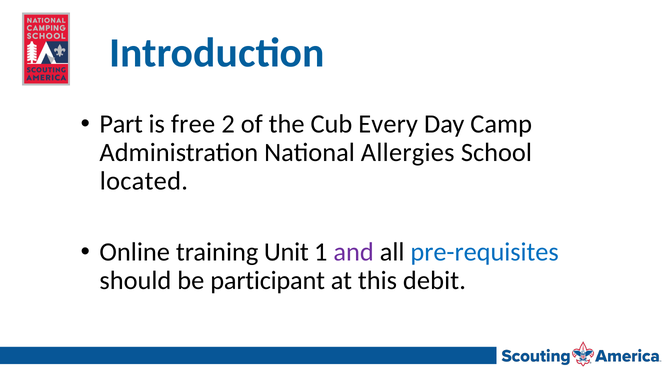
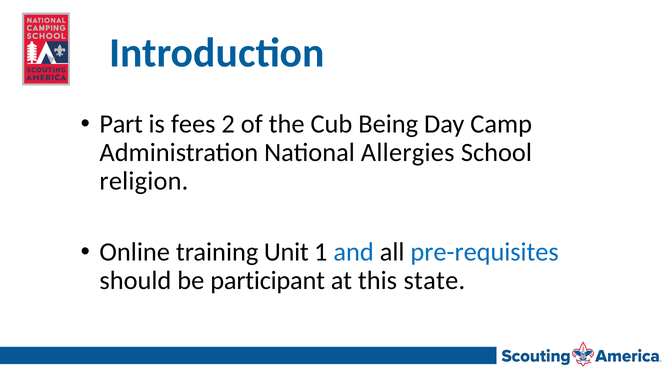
free: free -> fees (193, 124)
Every: Every -> Being (388, 124)
located: located -> religion (144, 181)
and colour: purple -> blue (354, 252)
debit: debit -> state (434, 281)
